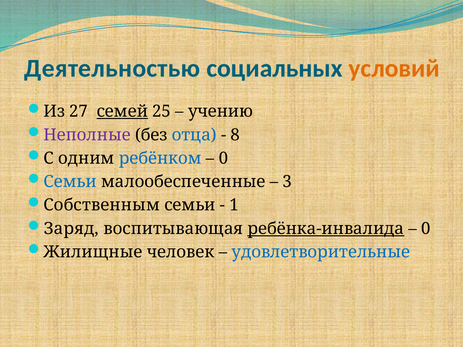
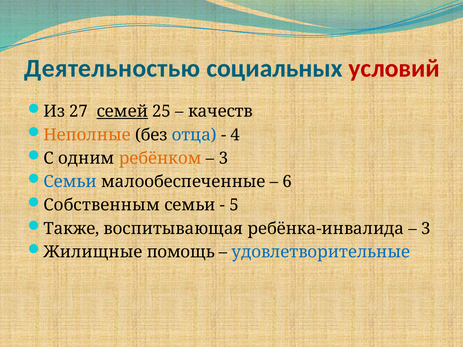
условий colour: orange -> red (394, 68)
учению: учению -> качеств (220, 112)
Неполные colour: purple -> orange (87, 135)
8: 8 -> 4 (235, 135)
ребёнком colour: blue -> orange (160, 158)
0: 0 -> 3 (223, 158)
3: 3 -> 6 (287, 182)
1: 1 -> 5 (234, 205)
Заряд: Заряд -> Также (71, 229)
ребёнка-инвалида underline: present -> none (326, 229)
0: 0 -> 3 (426, 229)
человек: человек -> помощь (181, 252)
